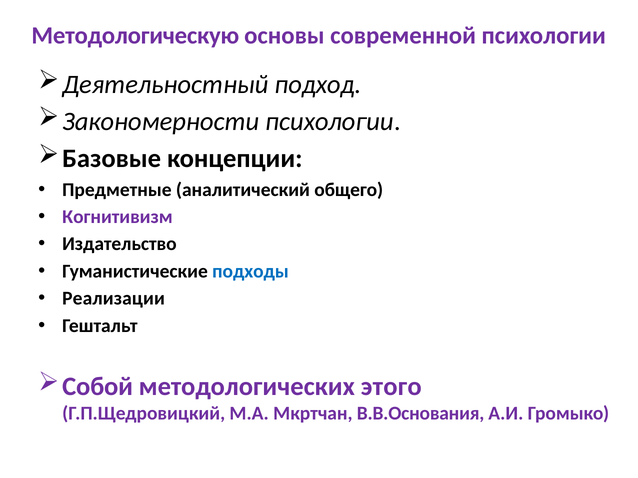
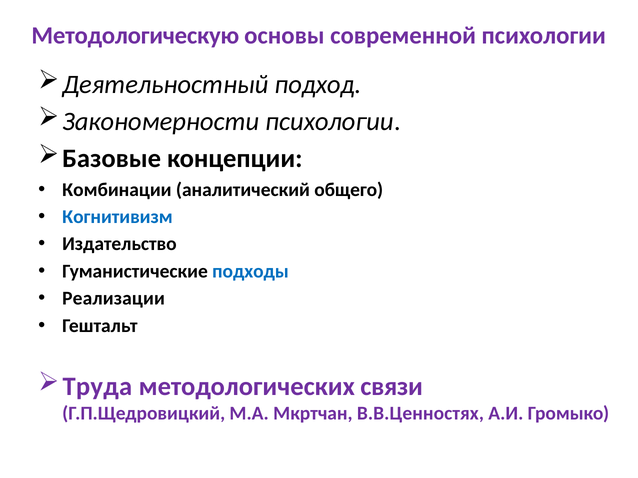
Предметные: Предметные -> Комбинации (117, 190)
Когнитивизм colour: purple -> blue (117, 217)
Собой: Собой -> Труда (97, 387)
этого: этого -> связи (392, 387)
В.В.Основания: В.В.Основания -> В.В.Ценностях (420, 414)
